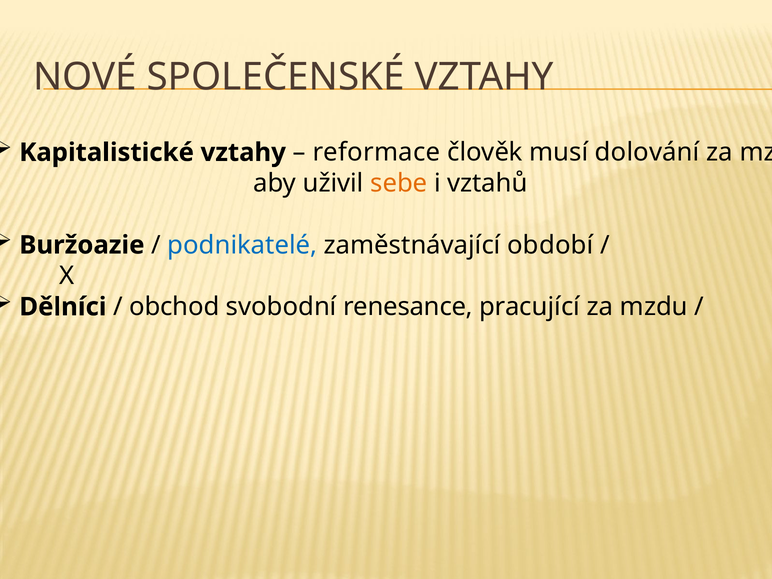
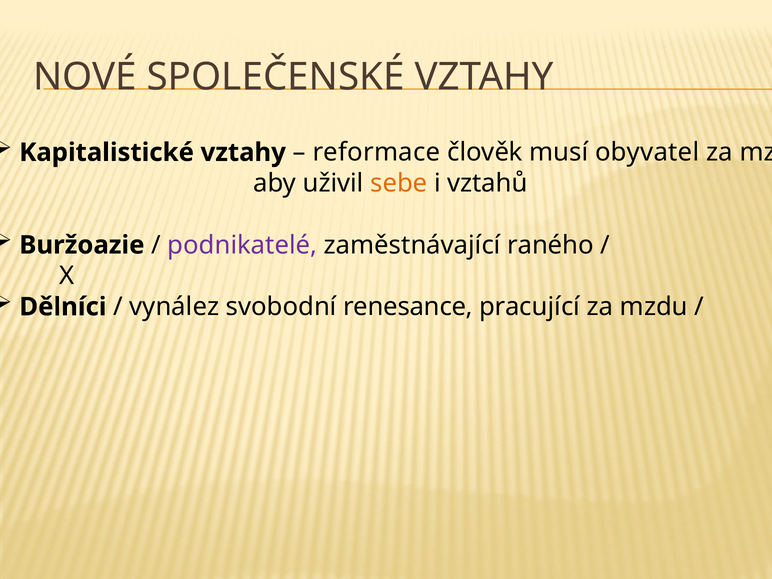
dolování: dolování -> obyvatel (647, 152)
podnikatelé colour: blue -> purple (242, 245)
období: období -> raného (550, 245)
obchod: obchod -> vynález (174, 307)
